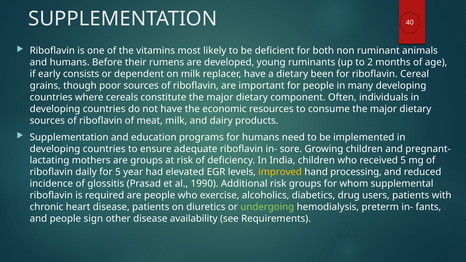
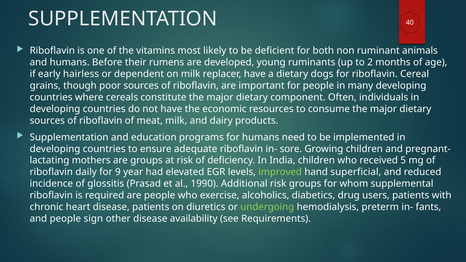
consists: consists -> hairless (81, 74)
been: been -> dogs (322, 74)
for 5: 5 -> 9 (118, 172)
improved colour: yellow -> light green (280, 172)
processing: processing -> superficial (356, 172)
